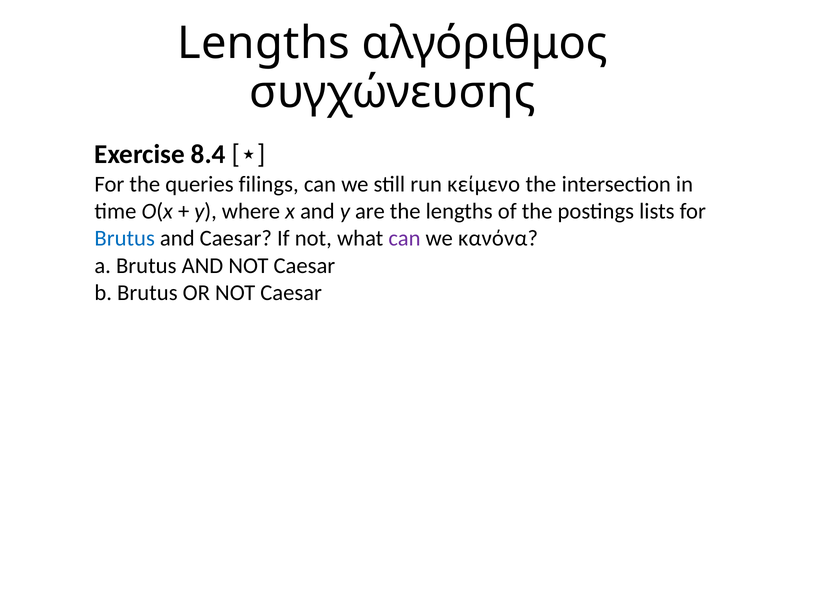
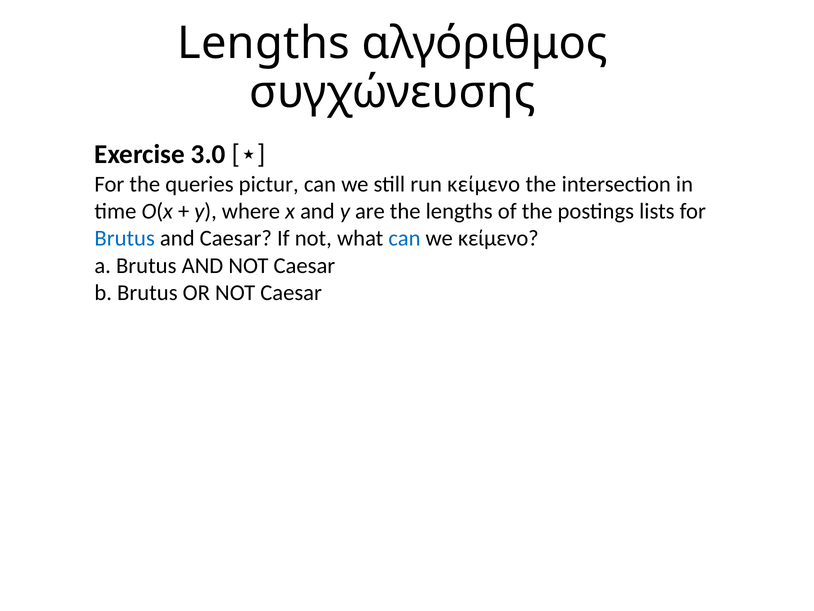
8.4: 8.4 -> 3.0 (208, 154)
filings: filings -> pictur (269, 184)
can colour: purple -> blue (404, 238)
we κανόνα: κανόνα -> κείμενο (498, 238)
